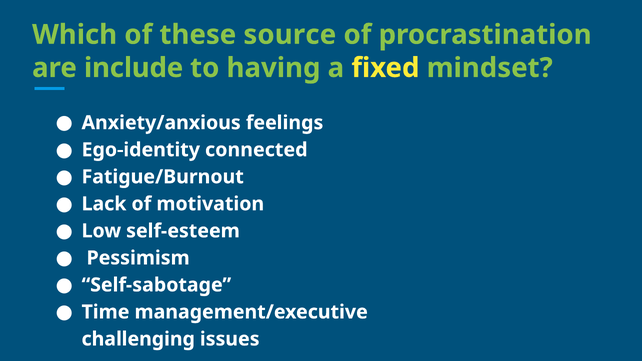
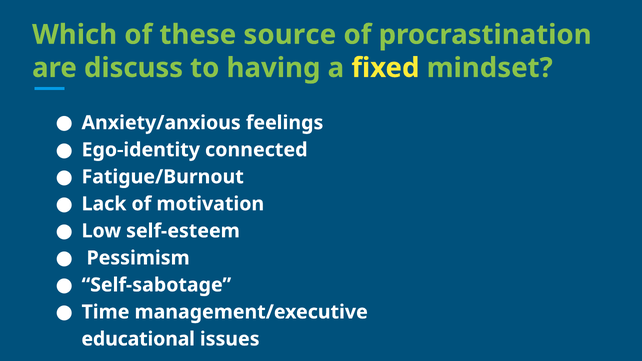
include: include -> discuss (134, 68)
challenging: challenging -> educational (138, 339)
